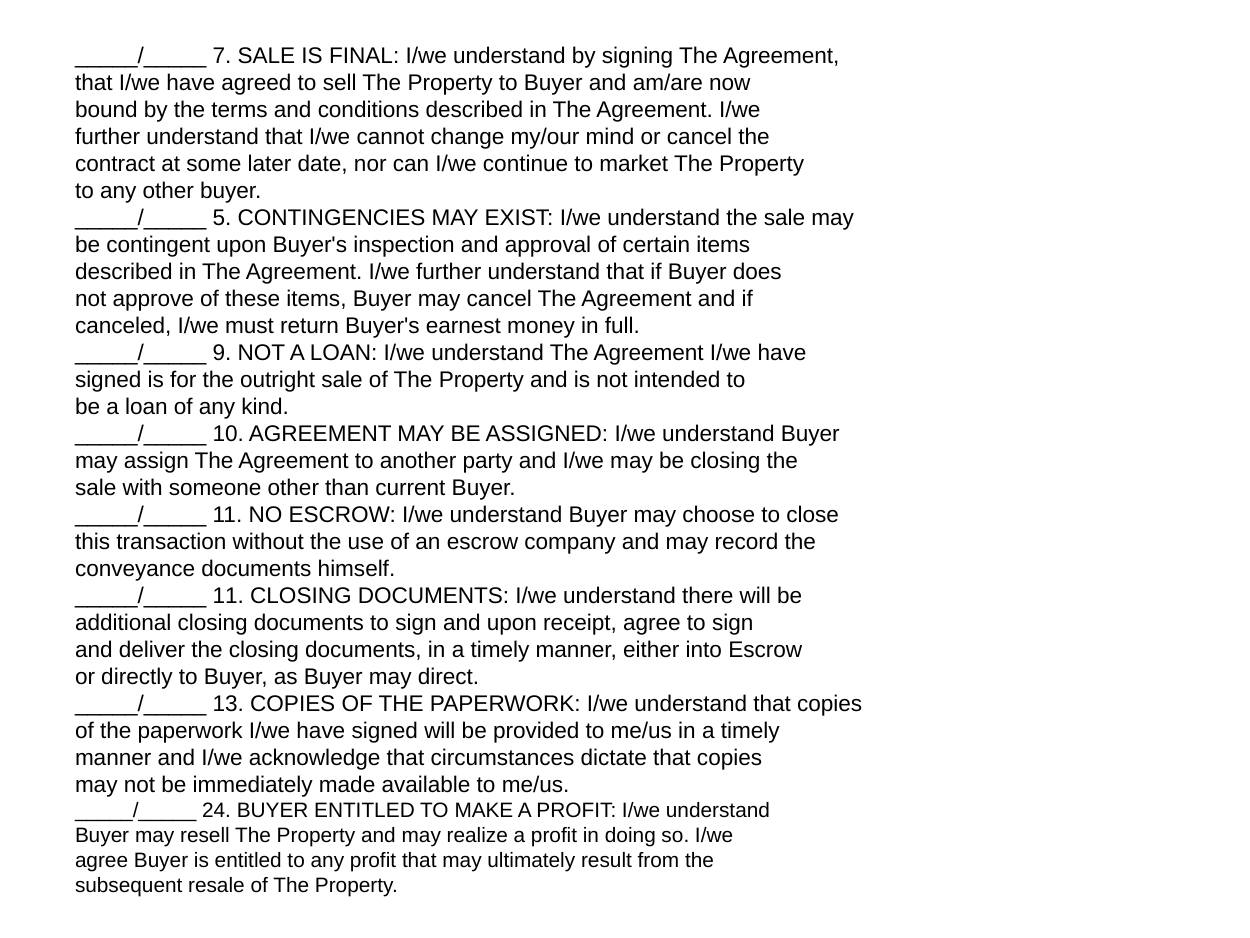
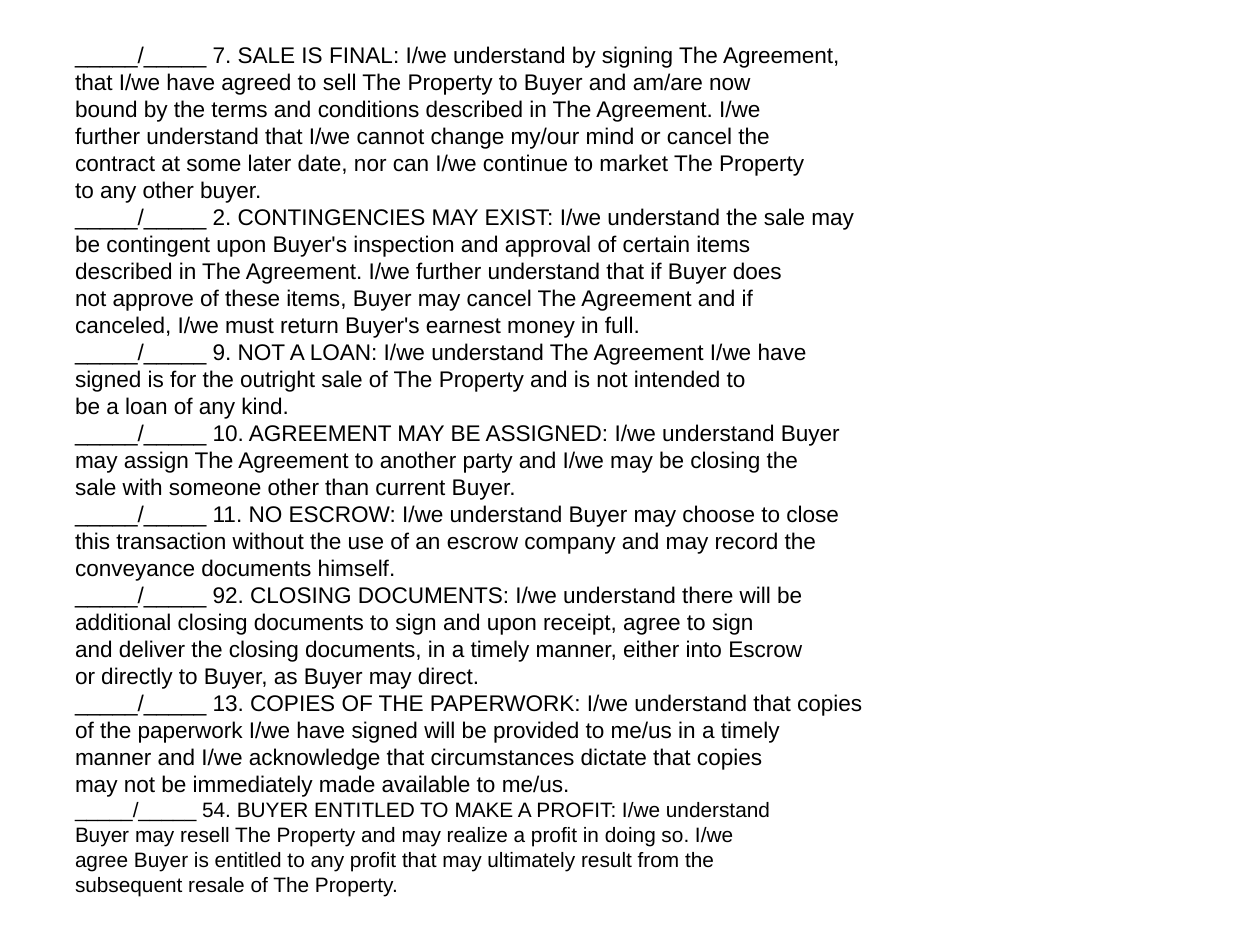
5: 5 -> 2 (222, 218)
11: 11 -> 92 (228, 596)
24: 24 -> 54 (216, 810)
